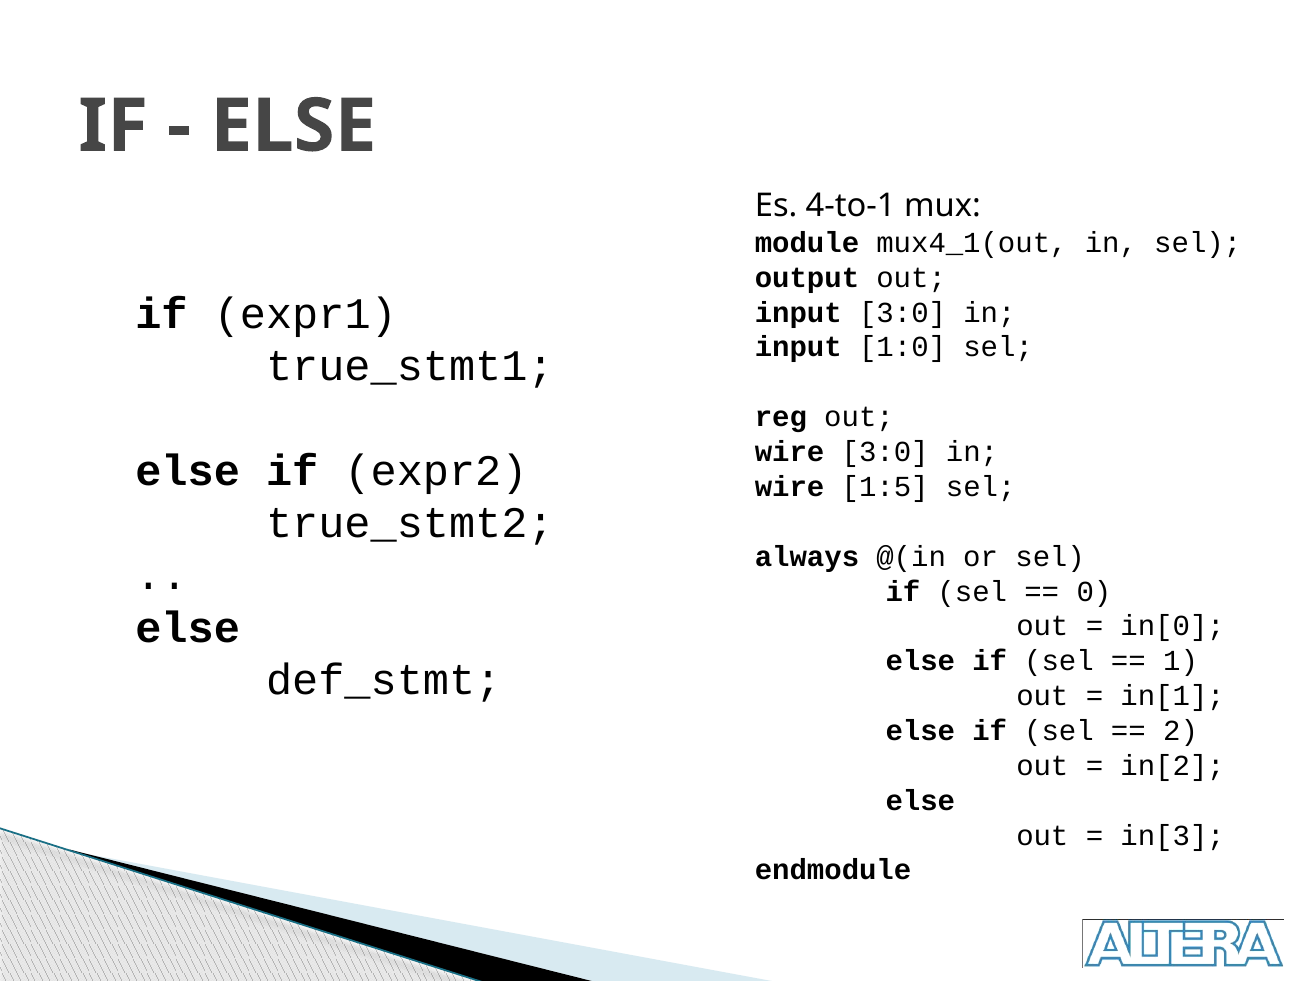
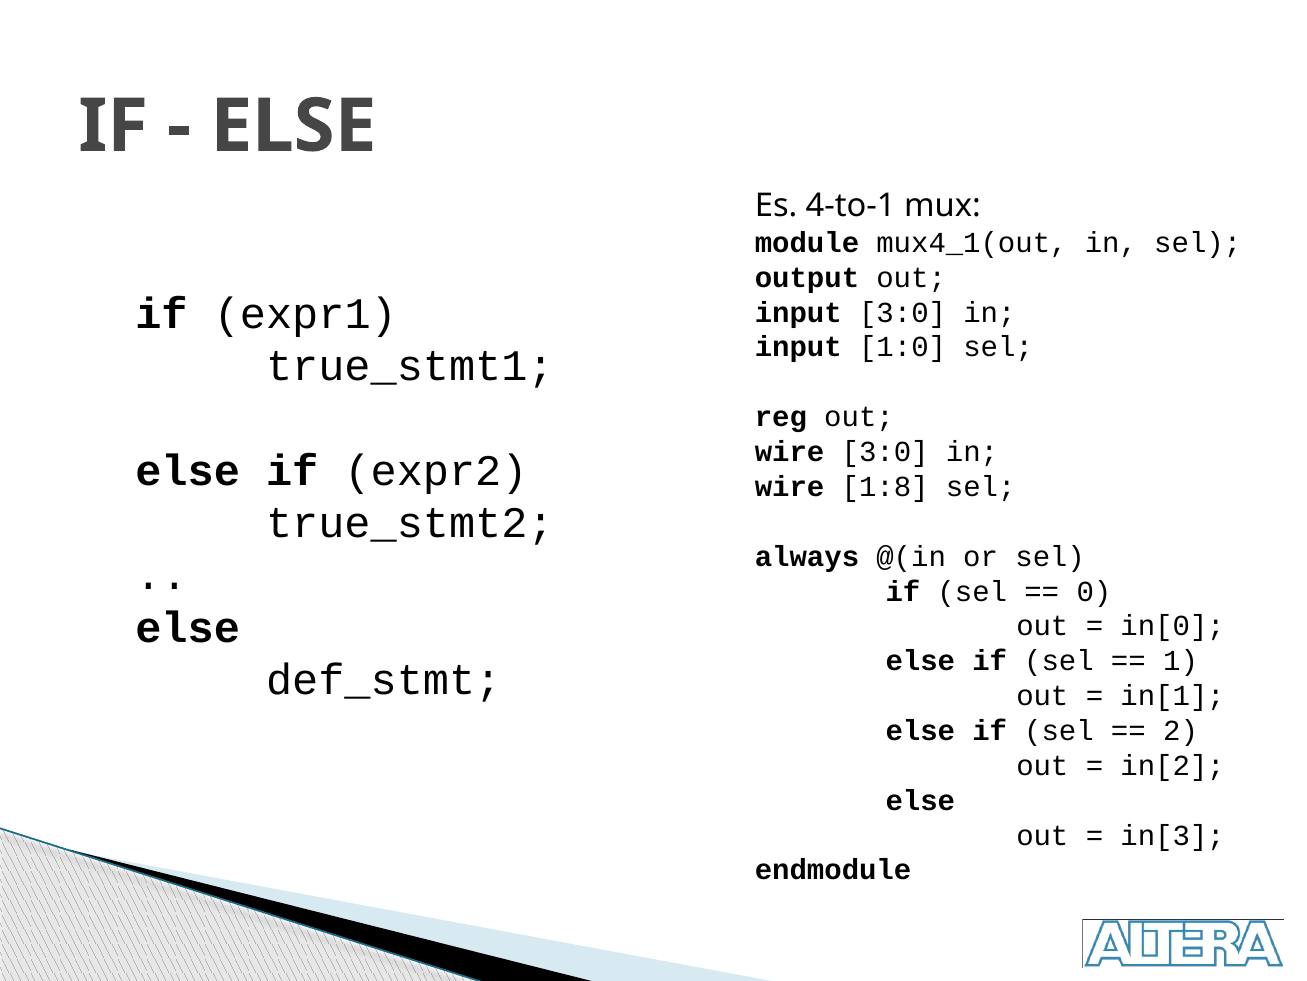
1:5: 1:5 -> 1:8 (885, 486)
